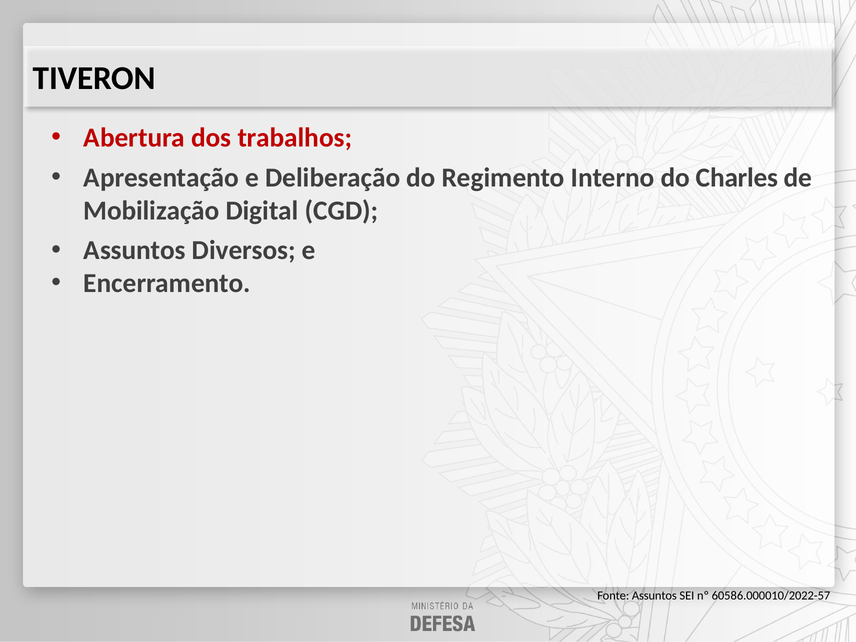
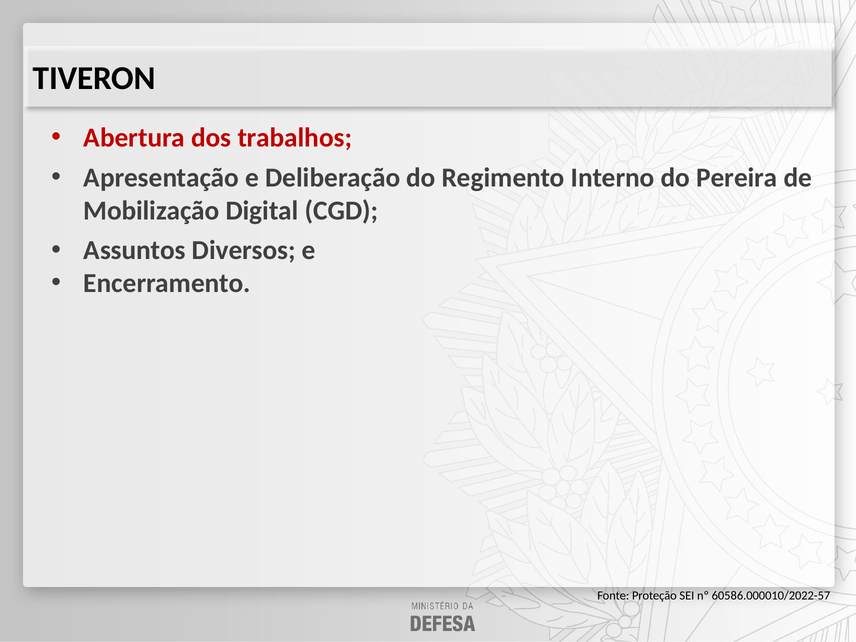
Charles: Charles -> Pereira (737, 178)
Fonte Assuntos: Assuntos -> Proteção (654, 596)
